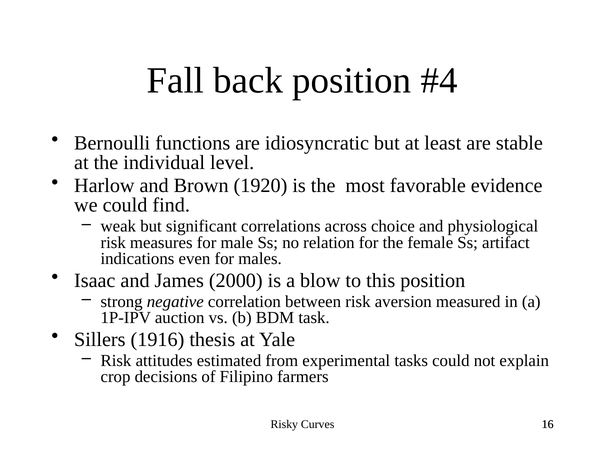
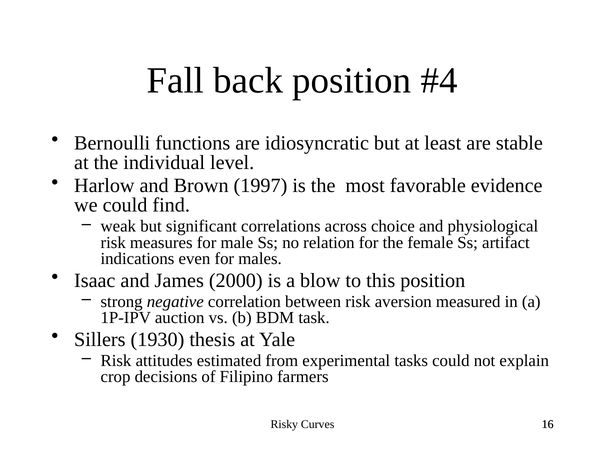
1920: 1920 -> 1997 (260, 186)
1916: 1916 -> 1930 (157, 339)
